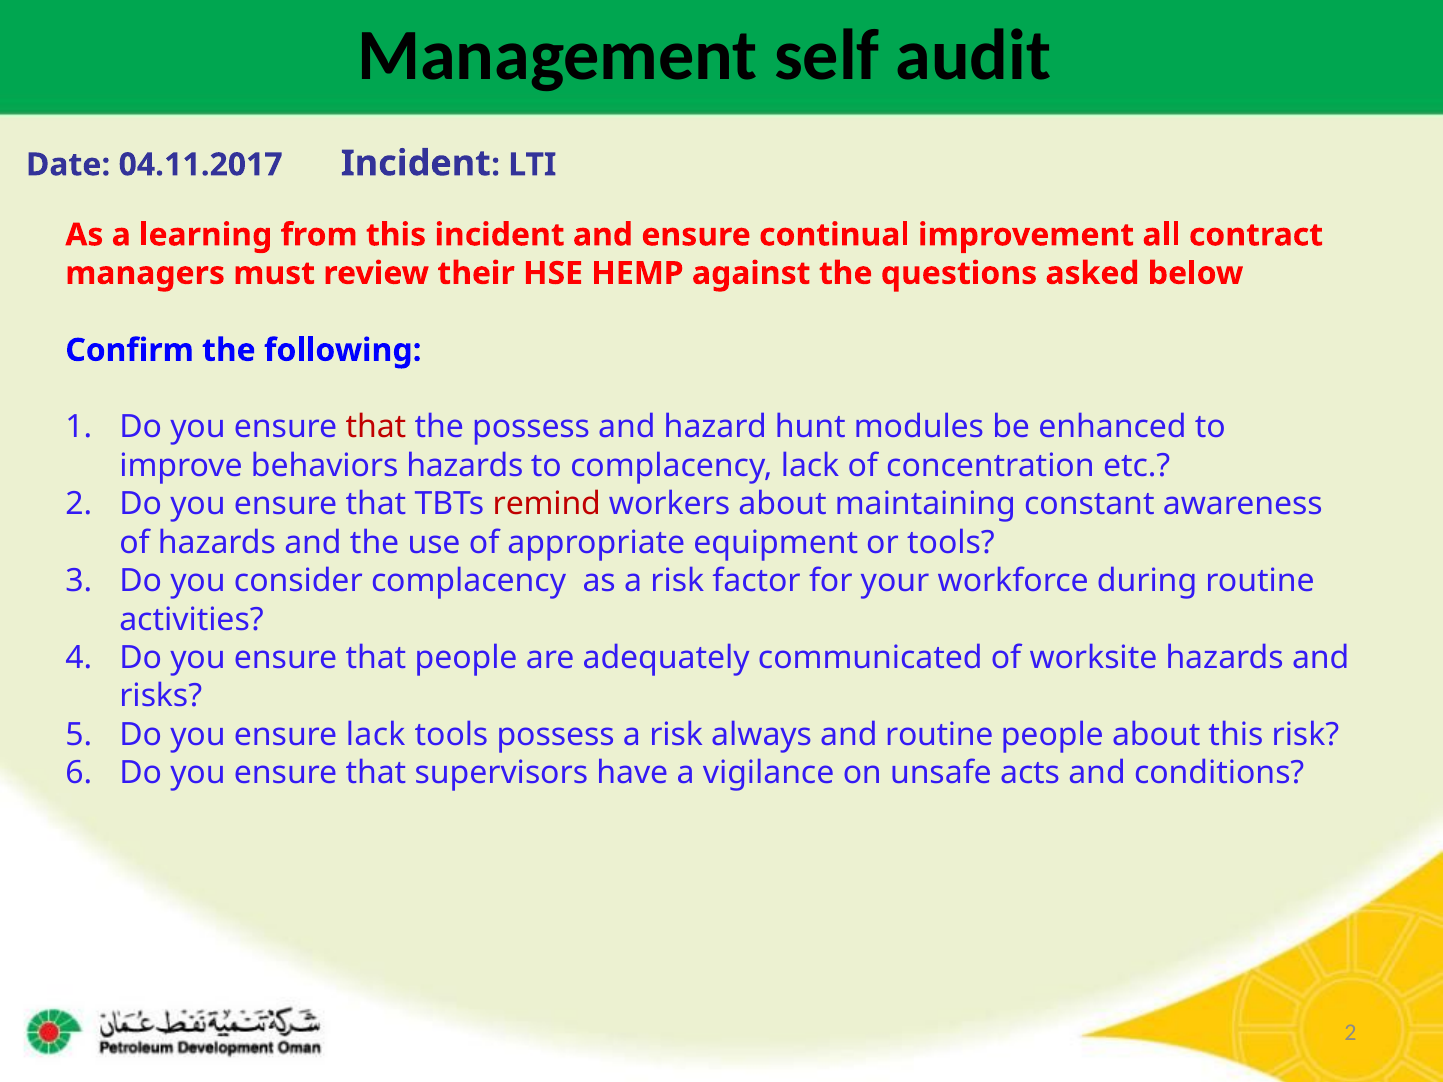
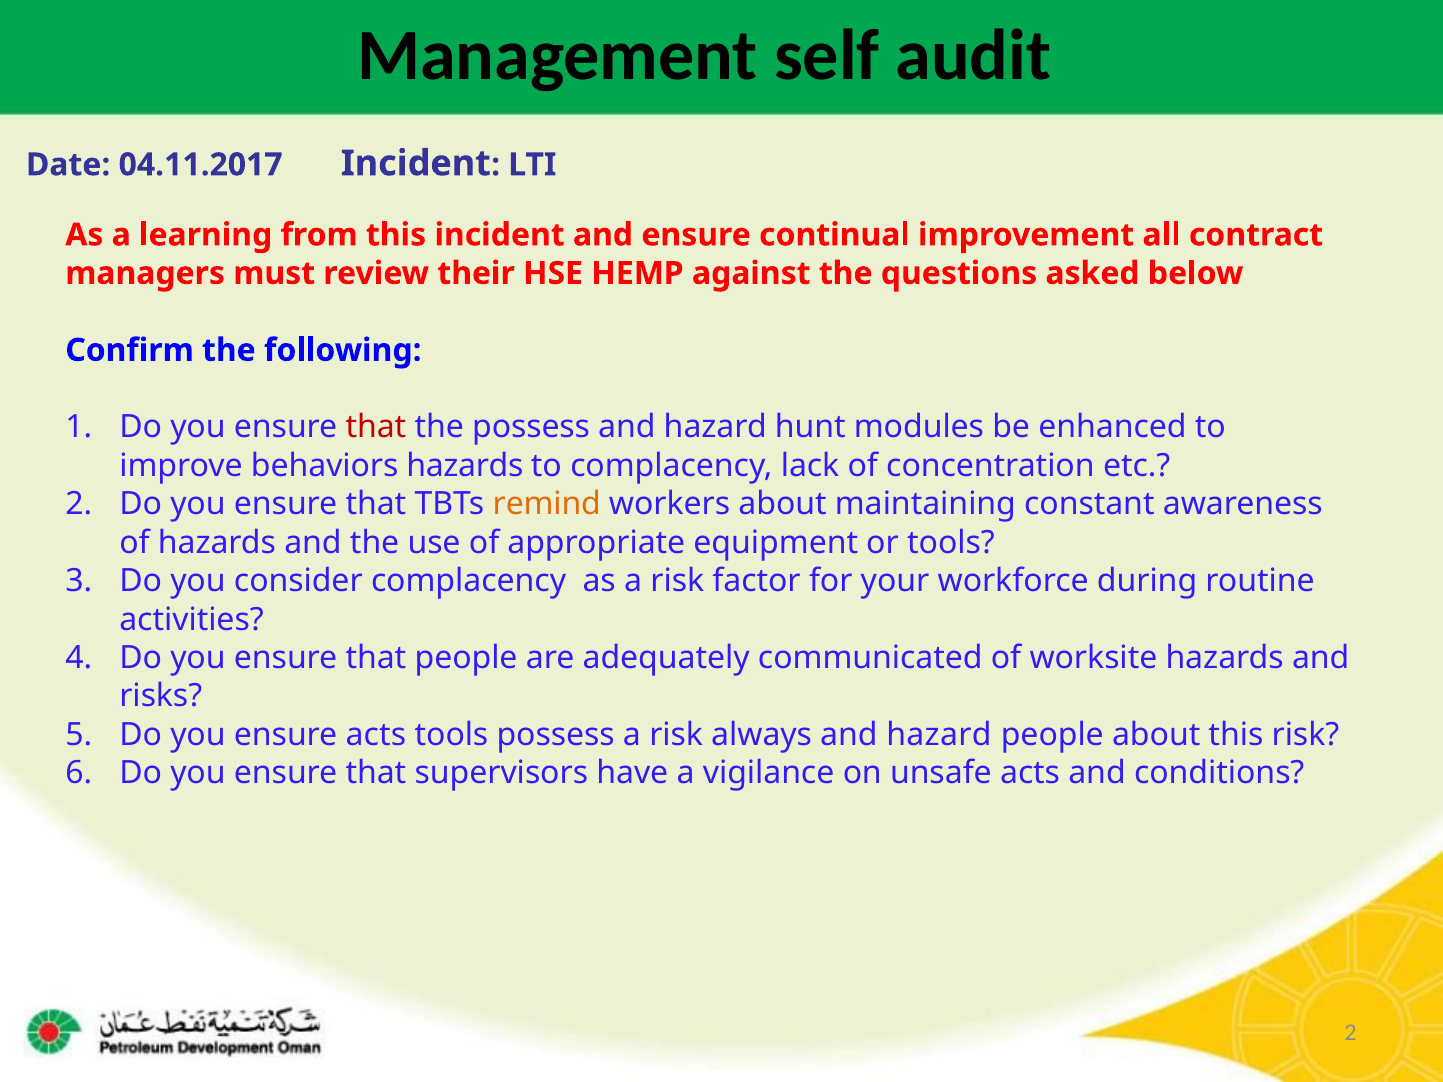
remind colour: red -> orange (547, 504)
ensure lack: lack -> acts (376, 735)
always and routine: routine -> hazard (939, 735)
